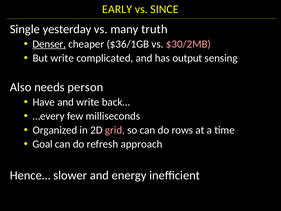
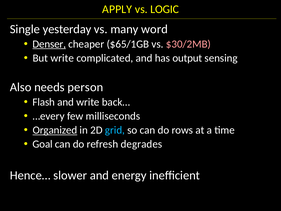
EARLY: EARLY -> APPLY (117, 9)
SINCE: SINCE -> LOGIC (165, 9)
truth: truth -> word (154, 29)
$36/1GB: $36/1GB -> $65/1GB (128, 44)
Have: Have -> Flash (44, 102)
Organized underline: none -> present (55, 130)
grid colour: pink -> light blue (115, 130)
approach: approach -> degrades (141, 144)
